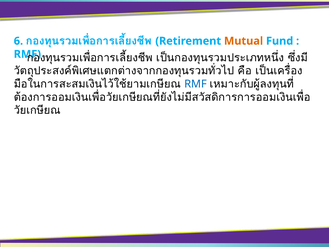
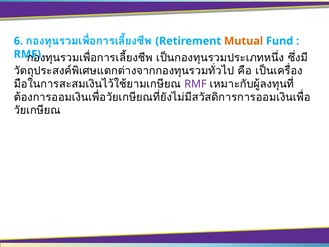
RMF colour: blue -> purple (196, 84)
